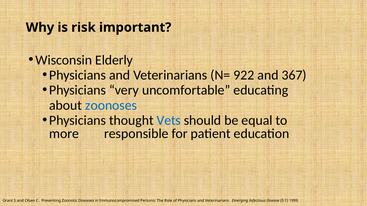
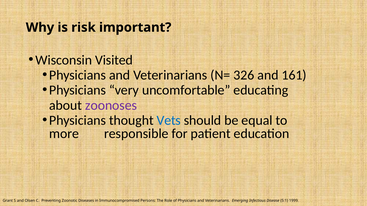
Elderly: Elderly -> Visited (114, 60)
922: 922 -> 326 (244, 75)
367: 367 -> 161 (294, 75)
zoonoses colour: blue -> purple (111, 106)
